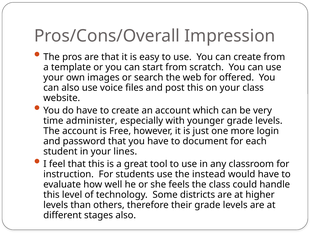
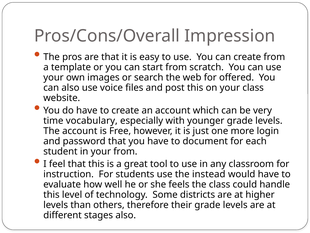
administer: administer -> vocabulary (92, 121)
your lines: lines -> from (125, 151)
